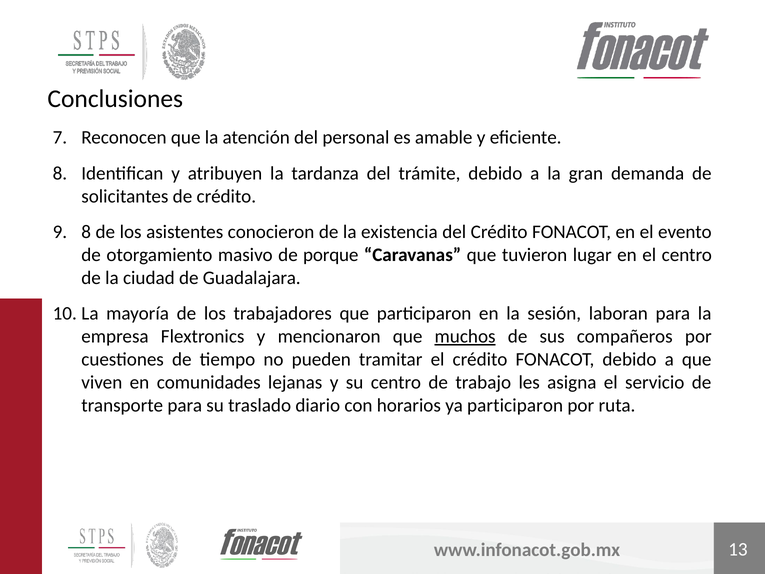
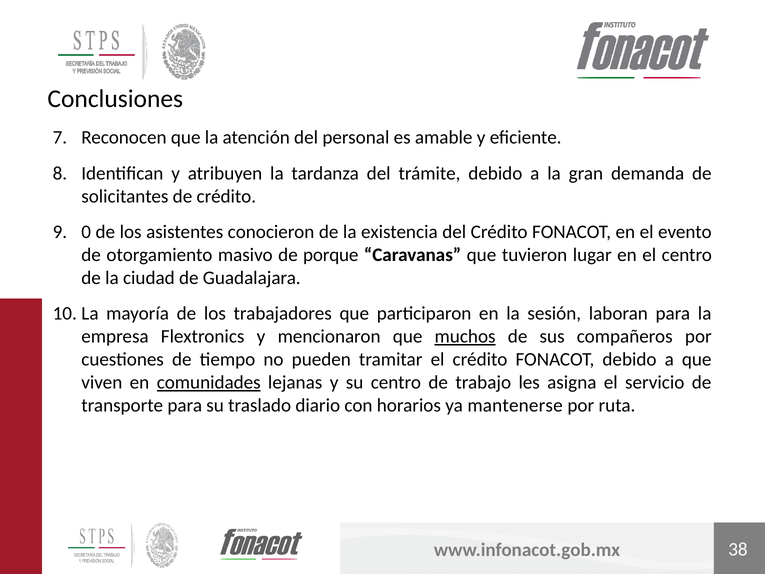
8: 8 -> 0 (86, 232)
comunidades underline: none -> present (209, 382)
ya participaron: participaron -> mantenerse (515, 405)
13: 13 -> 38 (738, 549)
